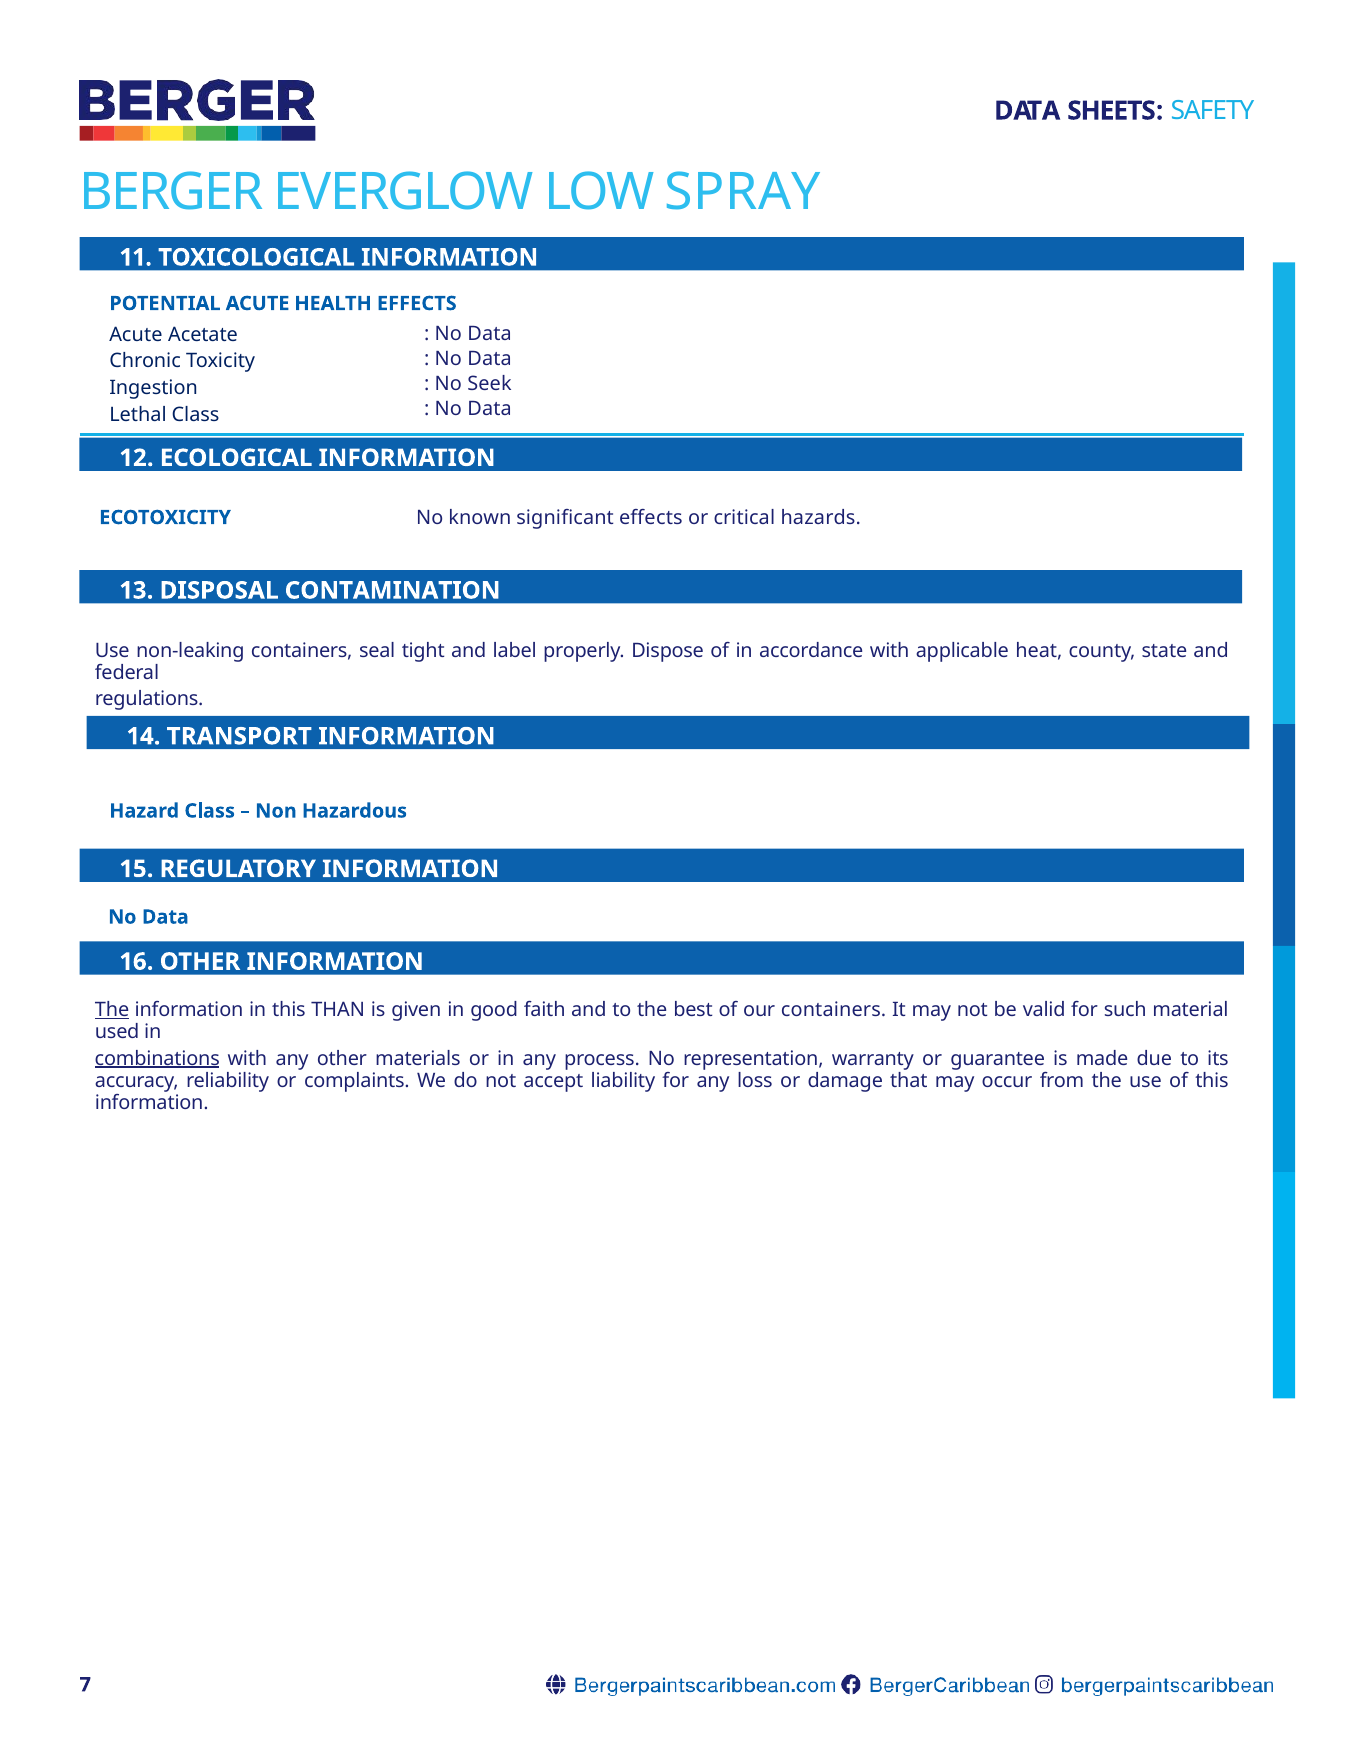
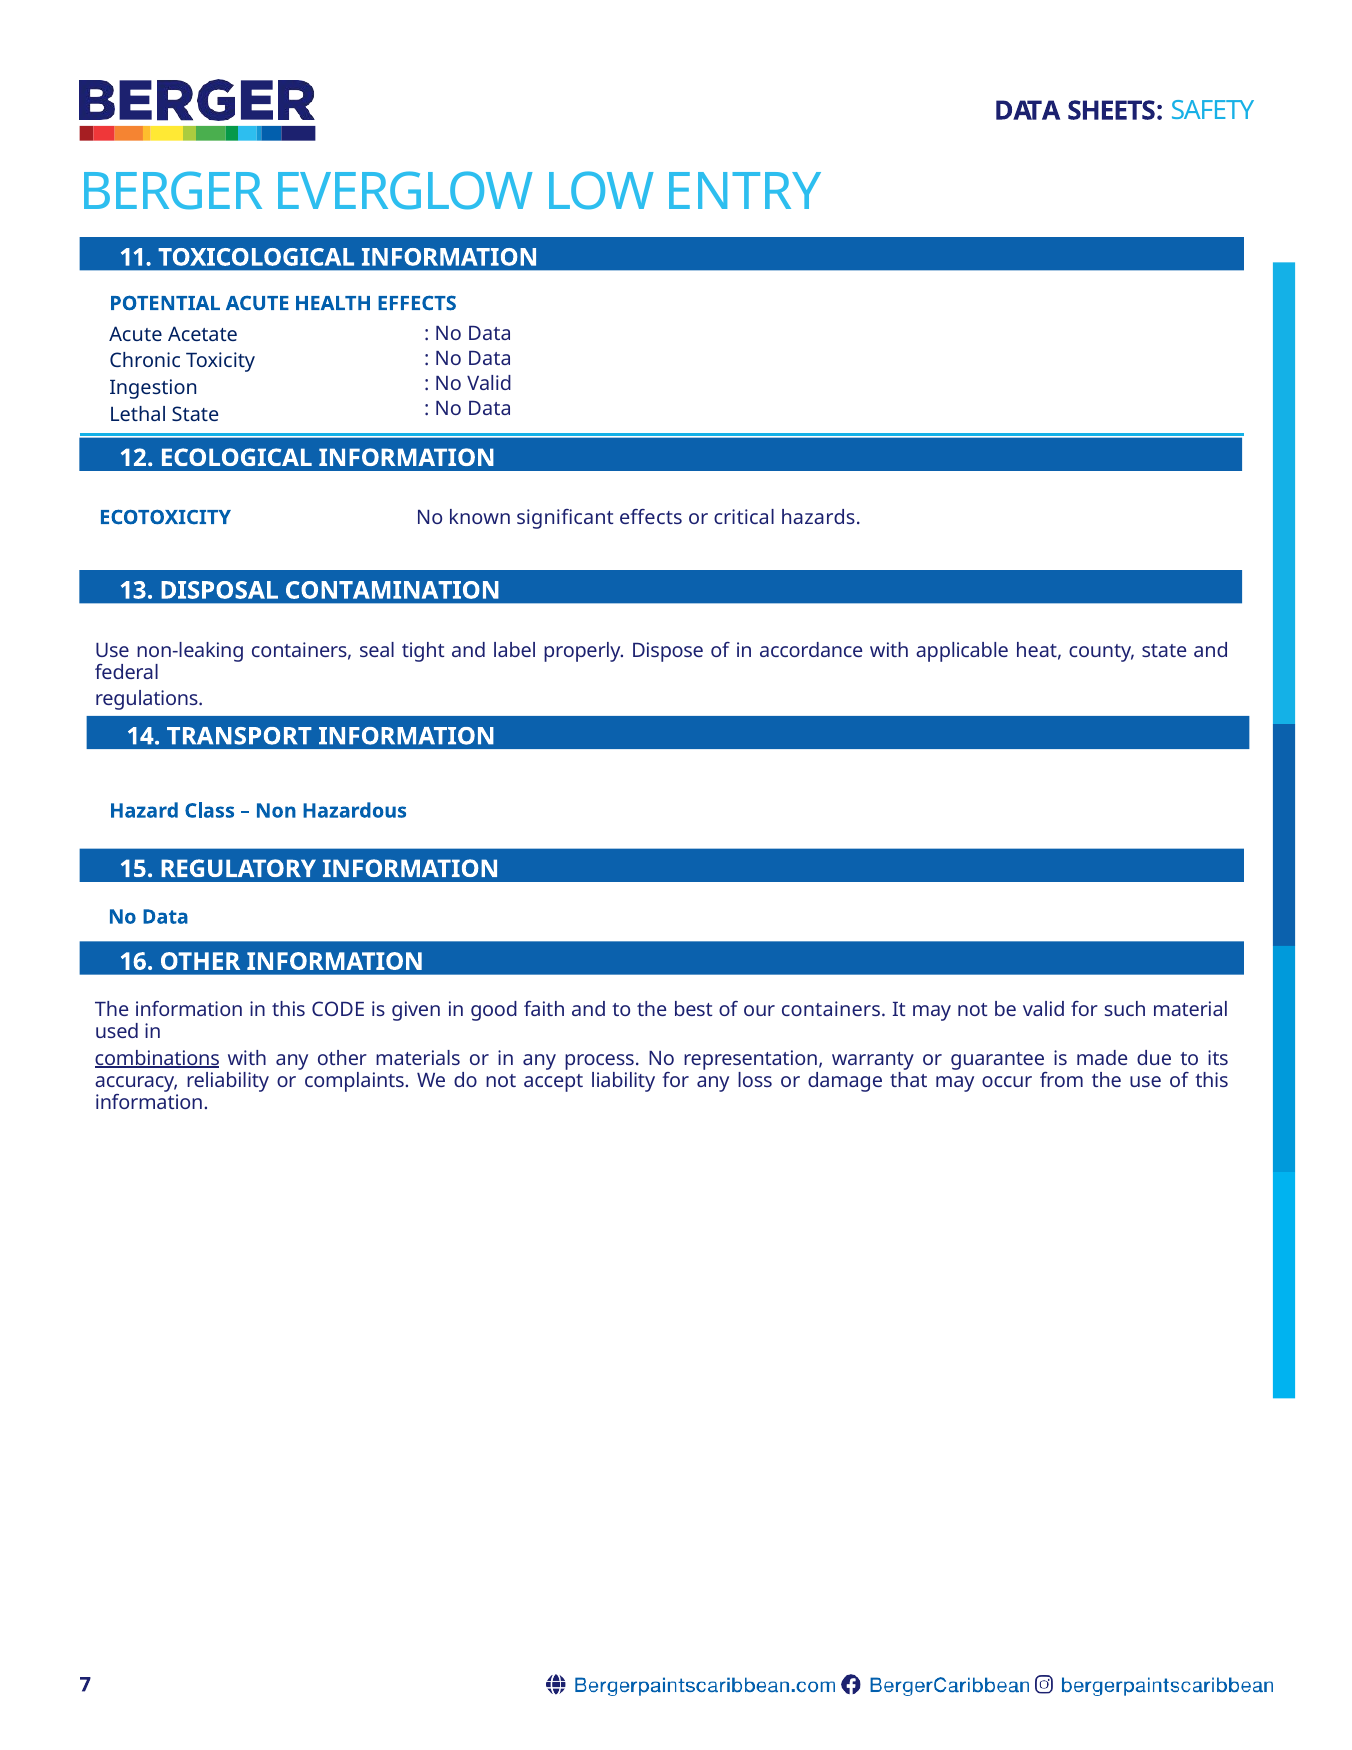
SPRAY: SPRAY -> ENTRY (743, 192)
No Seek: Seek -> Valid (490, 384)
Lethal Class: Class -> State (196, 414)
The underline: present -> none (112, 1010)
THAN: THAN -> CODE (338, 1010)
